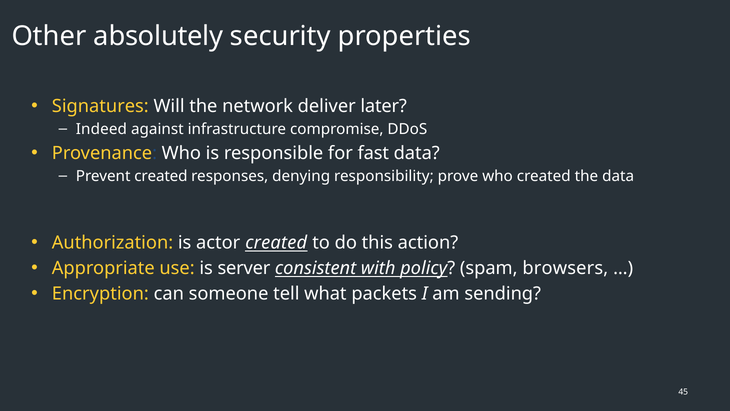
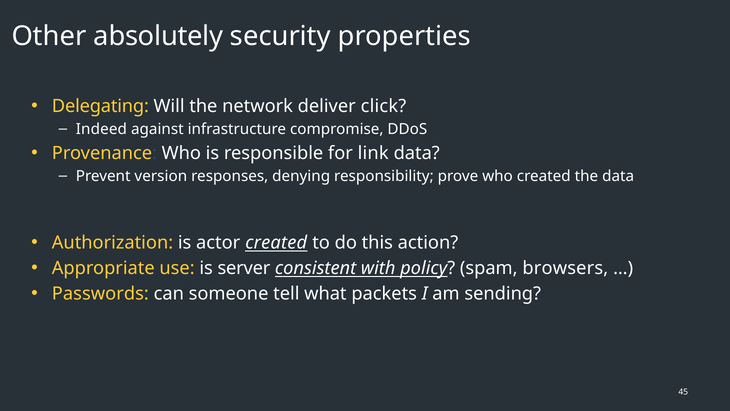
Signatures: Signatures -> Delegating (100, 106)
later: later -> click (383, 106)
fast: fast -> link (373, 153)
Prevent created: created -> version (161, 176)
Encryption: Encryption -> Passwords (100, 294)
